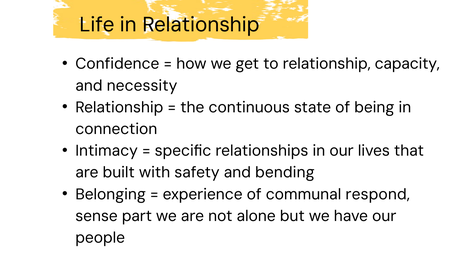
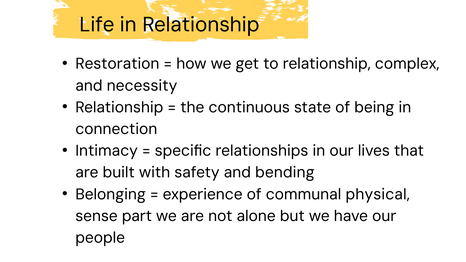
Confidence: Confidence -> Restoration (117, 64)
capacity: capacity -> complex (407, 64)
respond: respond -> physical (378, 194)
